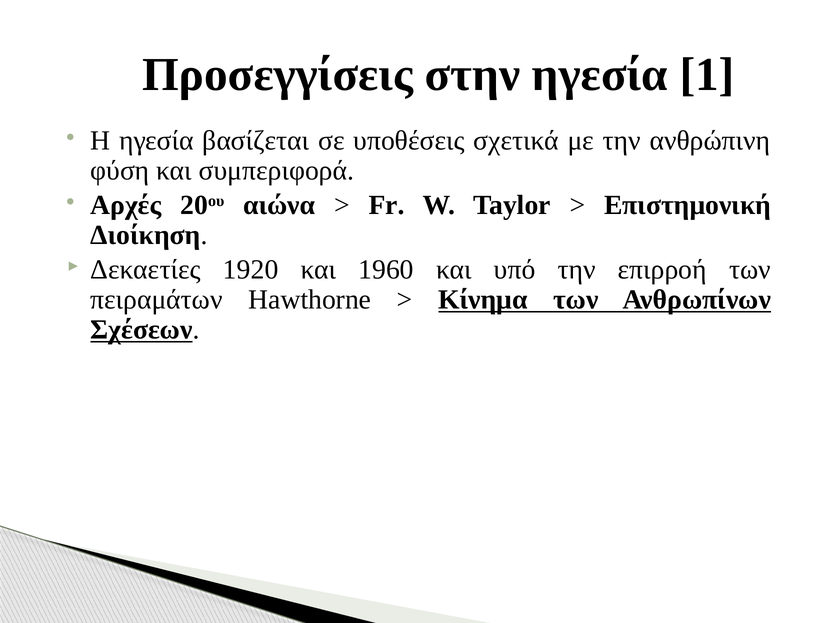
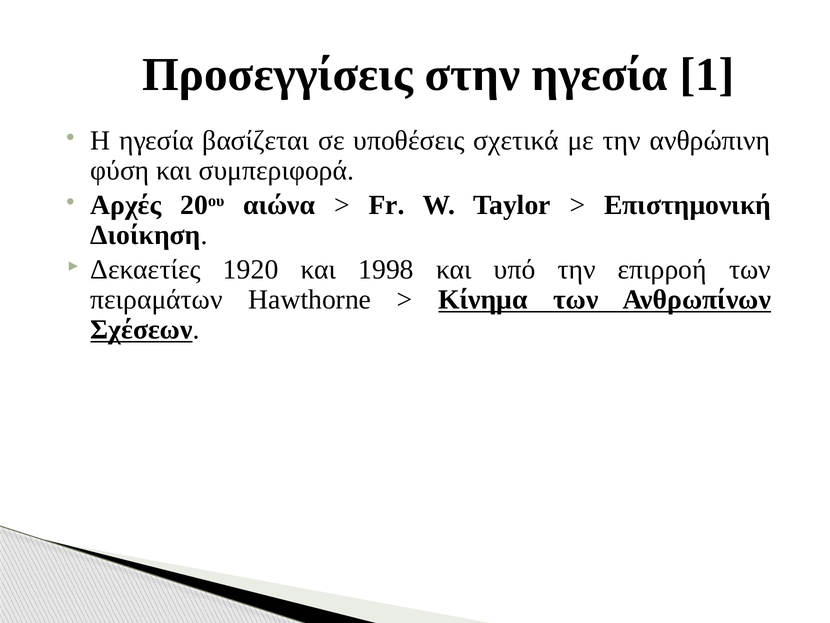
1960: 1960 -> 1998 (386, 269)
